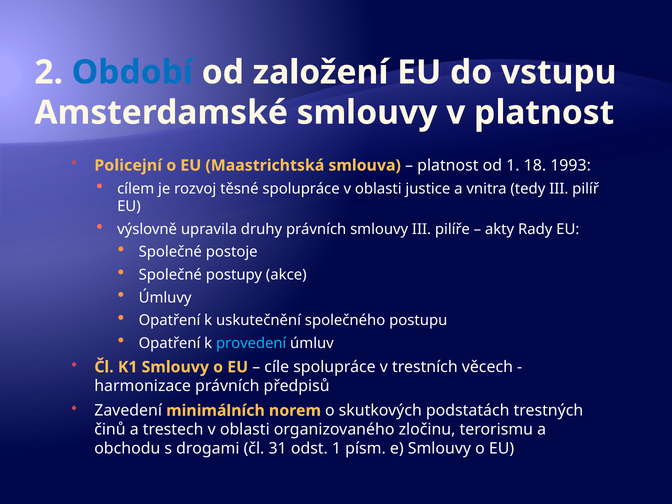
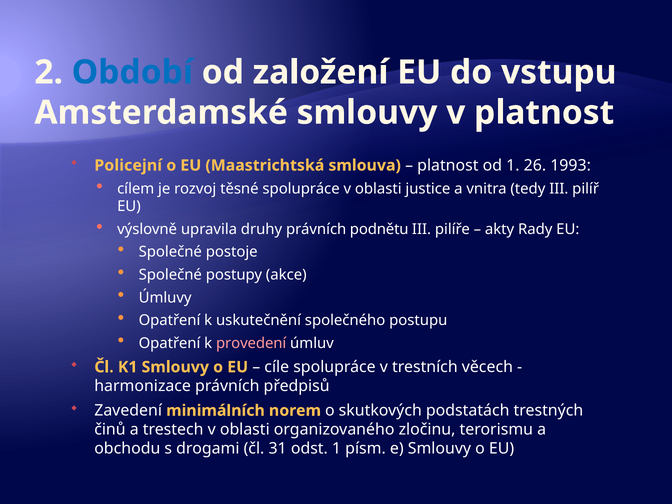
18: 18 -> 26 (535, 165)
právních smlouvy: smlouvy -> podnětu (379, 229)
provedení colour: light blue -> pink (251, 343)
